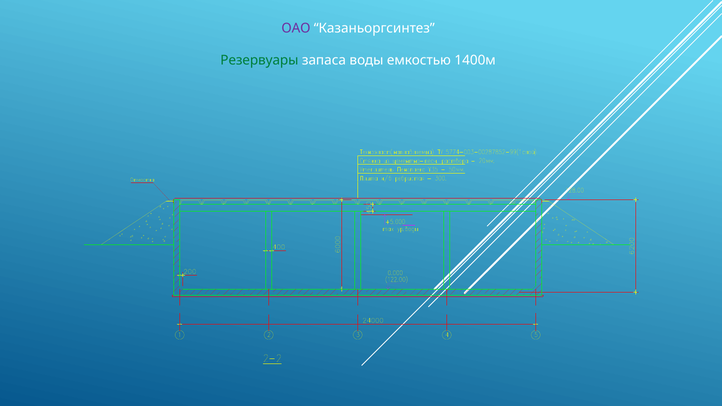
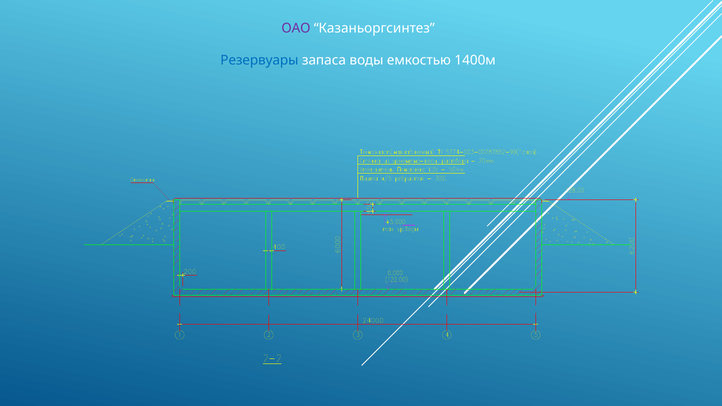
Резервуары colour: green -> blue (259, 61)
